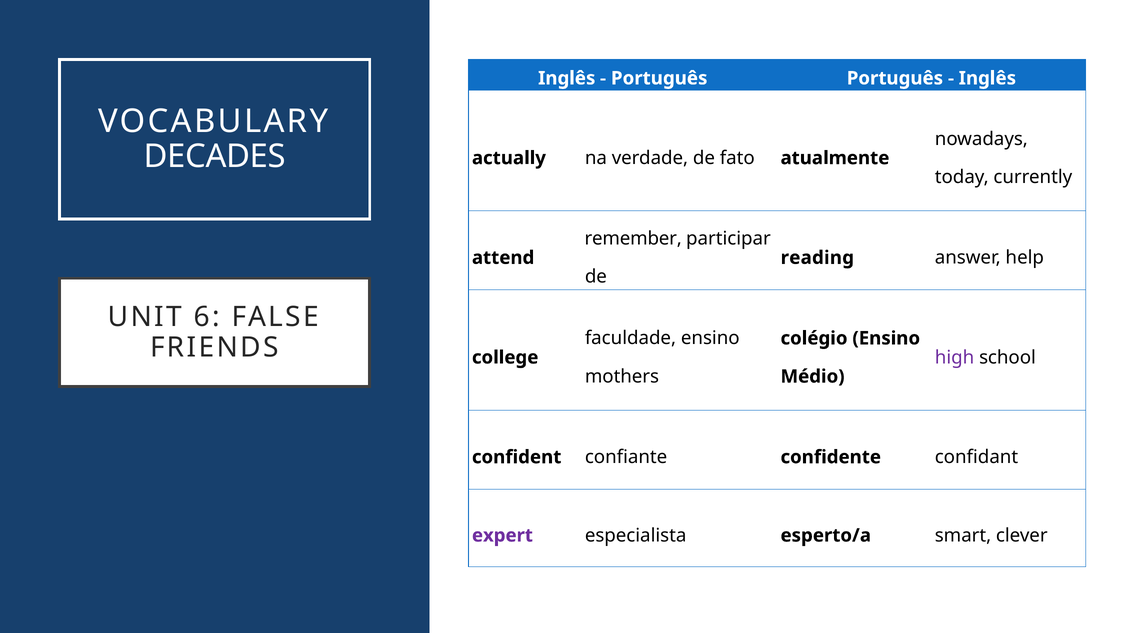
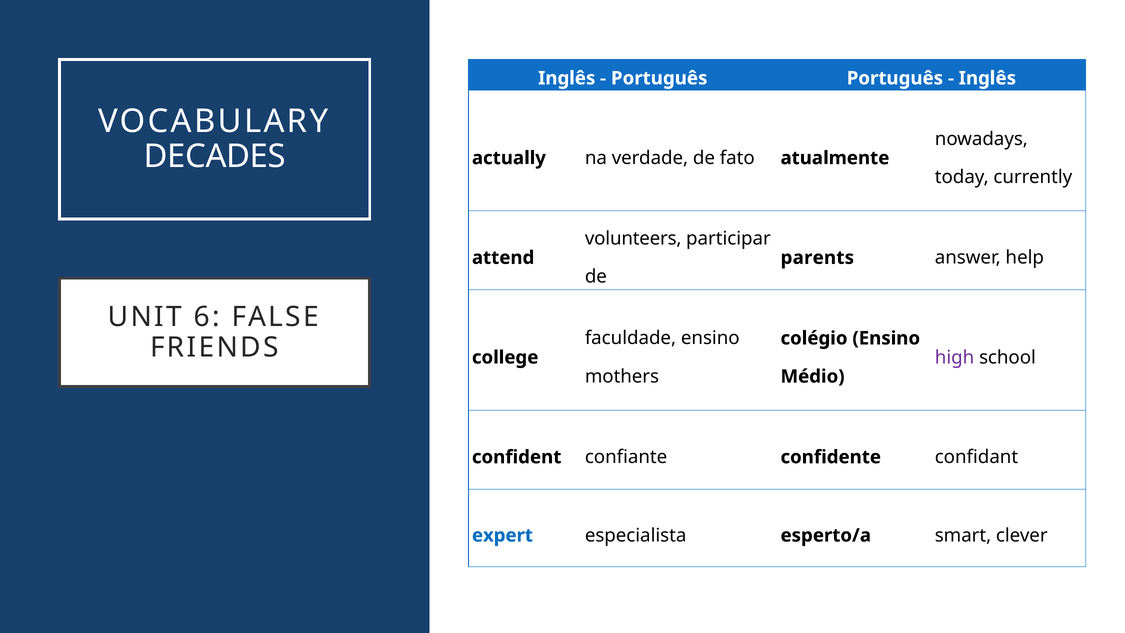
remember: remember -> volunteers (633, 239)
reading: reading -> parents (817, 258)
expert colour: purple -> blue (502, 535)
